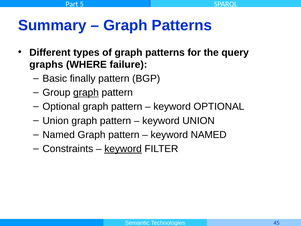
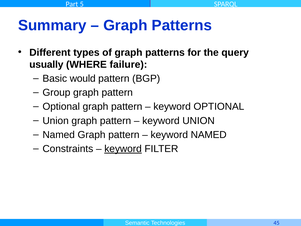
graphs: graphs -> usually (46, 64)
finally: finally -> would (83, 78)
graph underline: present -> none (86, 93)
